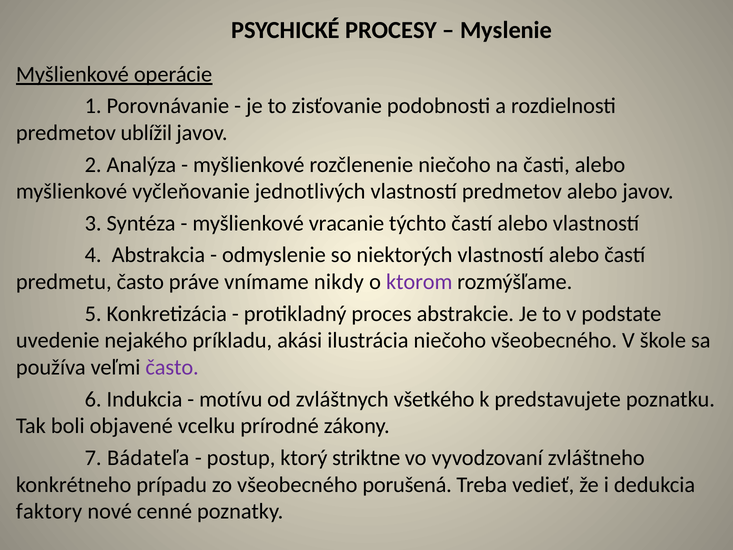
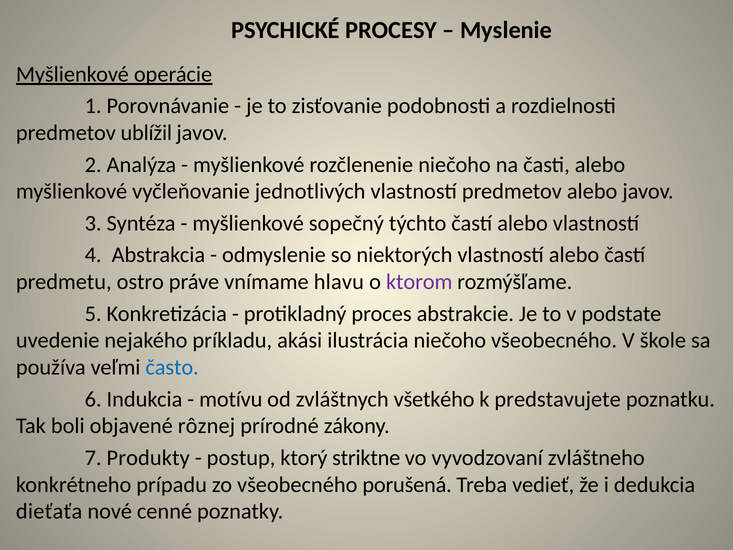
vracanie: vracanie -> sopečný (346, 223)
predmetu často: často -> ostro (140, 282)
nikdy: nikdy -> hlavu (339, 282)
často colour: purple -> blue (172, 367)
vcelku: vcelku -> rôznej (206, 426)
Bádateľa: Bádateľa -> Produkty (148, 458)
faktory: faktory -> dieťaťa (49, 511)
